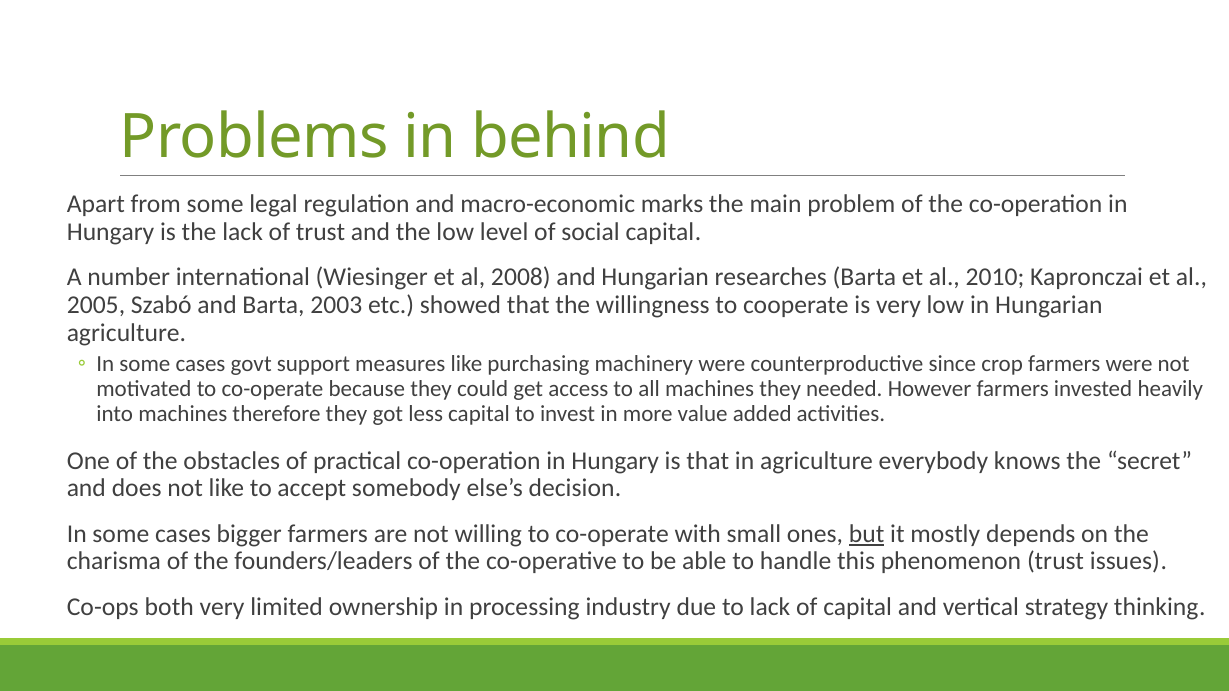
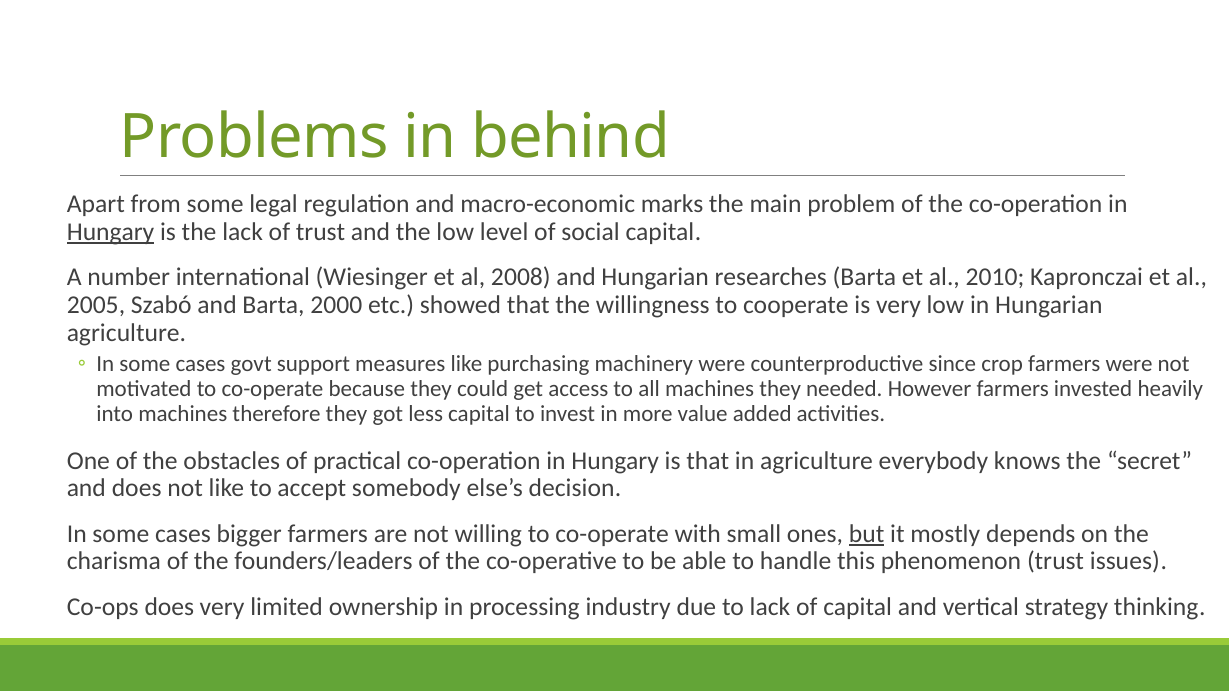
Hungary underline: none -> present (111, 232)
2003: 2003 -> 2000 (336, 305)
Co-ops both: both -> does (169, 607)
